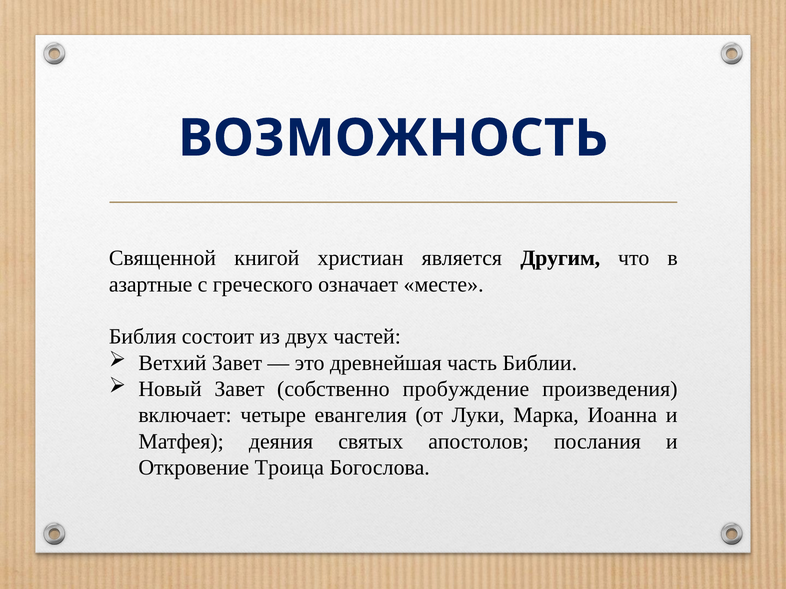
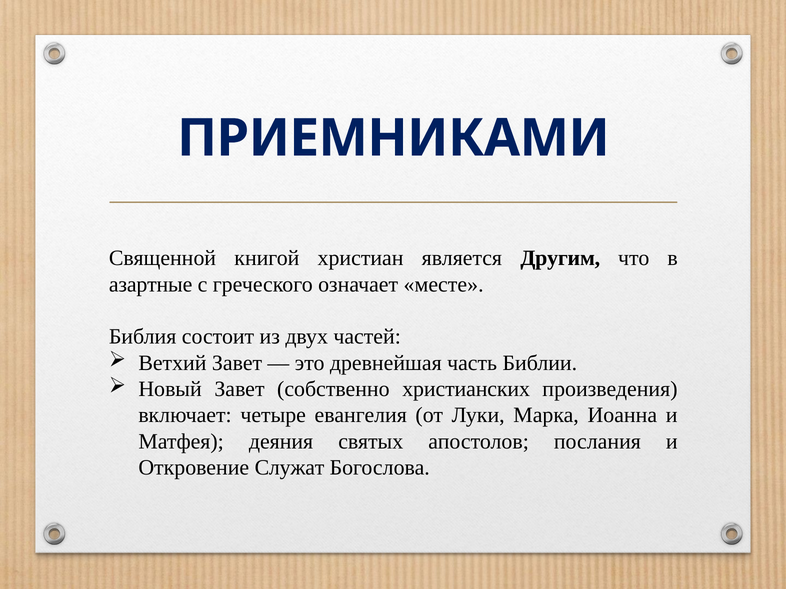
ВОЗМОЖНОСТЬ: ВОЗМОЖНОСТЬ -> ПРИЕМНИКАМИ (394, 138)
пробуждение: пробуждение -> христианских (466, 389)
Троица: Троица -> Служат (290, 468)
